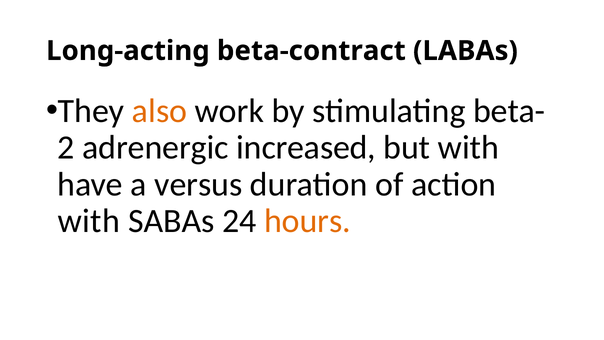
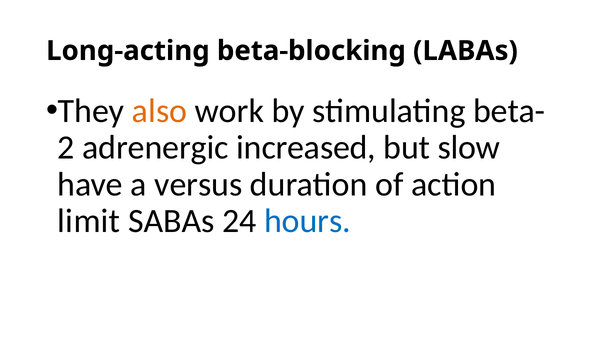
beta-contract: beta-contract -> beta-blocking (311, 51)
but with: with -> slow (469, 148)
with: with -> limit (89, 221)
hours colour: orange -> blue (308, 221)
